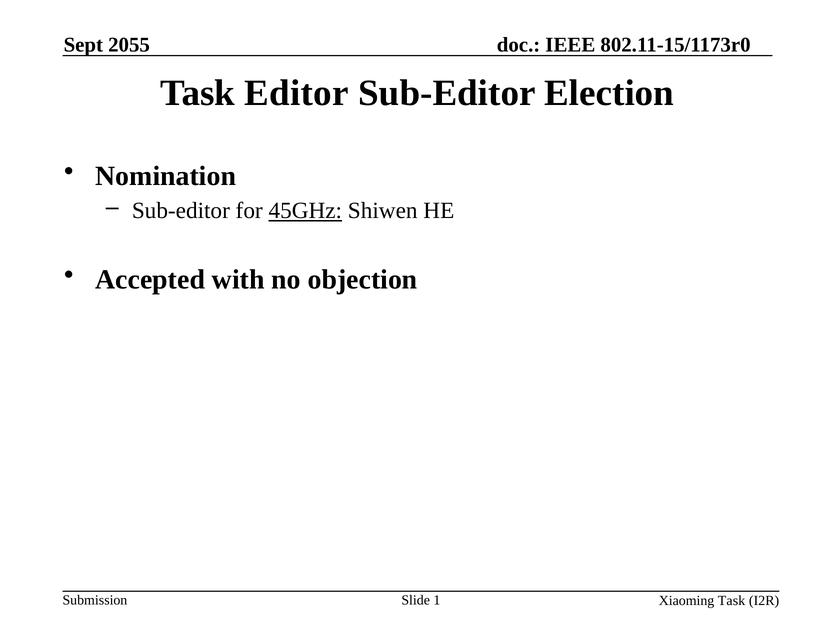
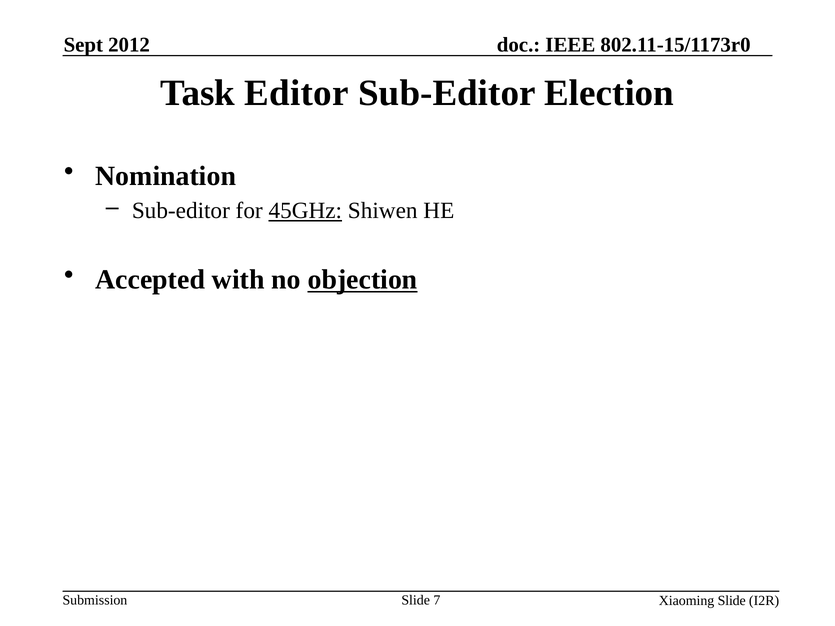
2055: 2055 -> 2012 (129, 45)
objection underline: none -> present (363, 280)
1: 1 -> 7 (437, 601)
Xiaoming Task: Task -> Slide (732, 601)
